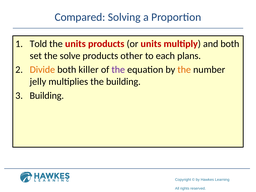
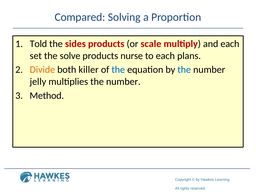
the units: units -> sides (75, 44)
or units: units -> scale (151, 44)
and both: both -> each (230, 44)
other: other -> nurse (132, 56)
the colour: purple -> blue (118, 70)
the colour: orange -> blue (184, 70)
multiplies the building: building -> number (123, 82)
Building: Building -> Method (47, 96)
